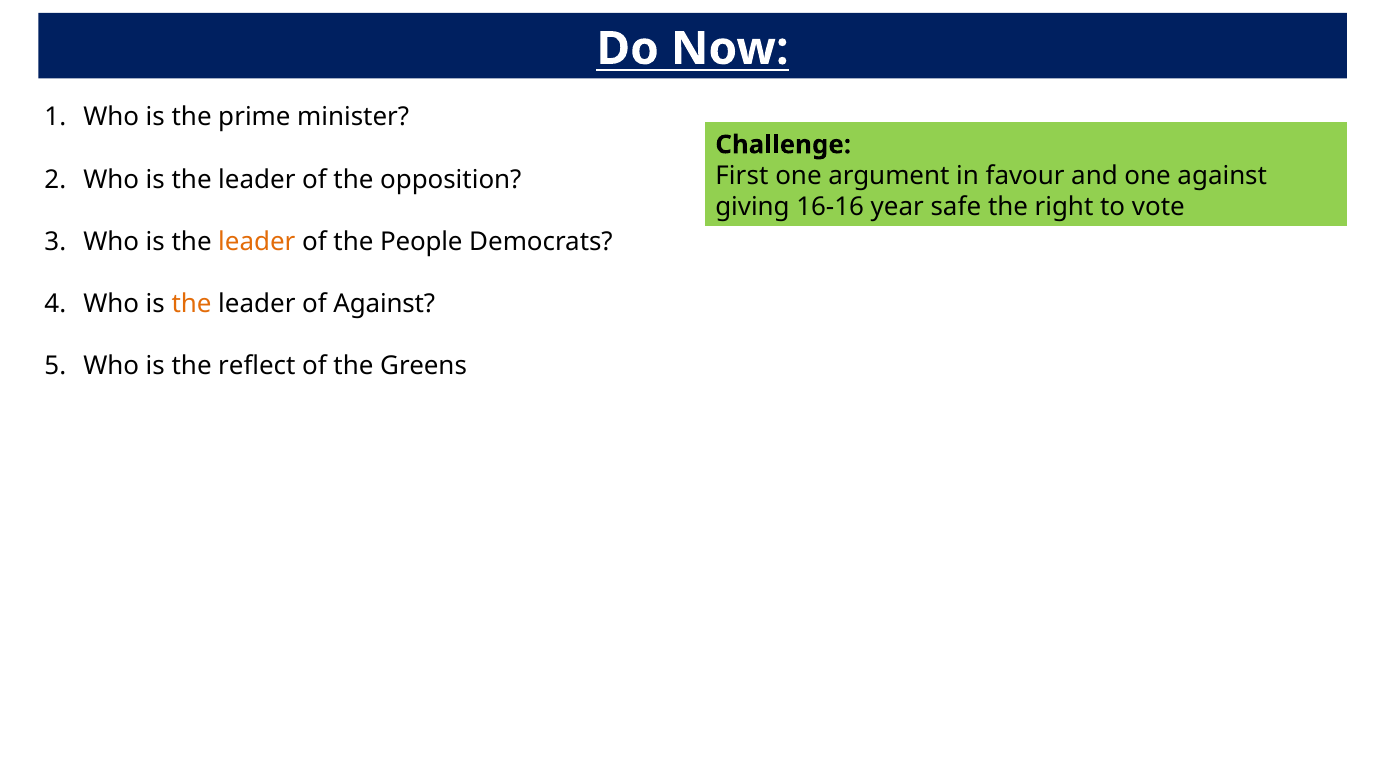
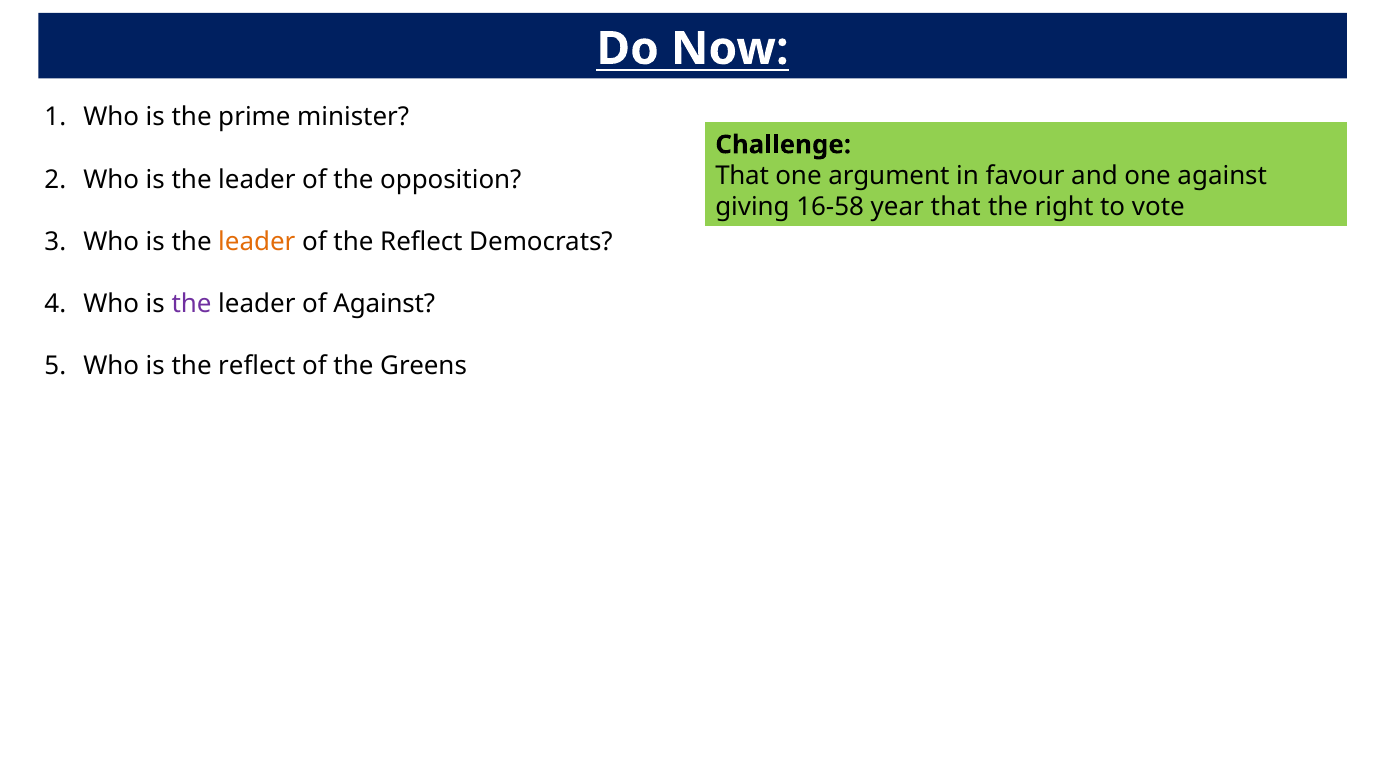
First: First -> That (742, 176)
16-16: 16-16 -> 16-58 (830, 207)
year safe: safe -> that (956, 207)
of the People: People -> Reflect (421, 242)
the colour: orange -> purple (192, 304)
